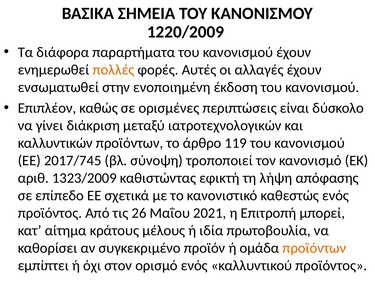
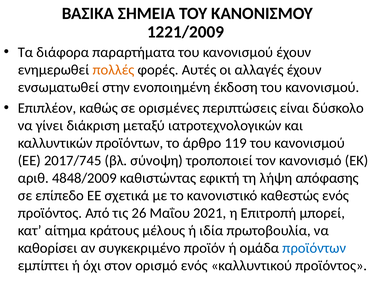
1220/2009: 1220/2009 -> 1221/2009 (186, 32)
1323/2009: 1323/2009 -> 4848/2009 (84, 178)
προϊόντων colour: orange -> blue (314, 248)
